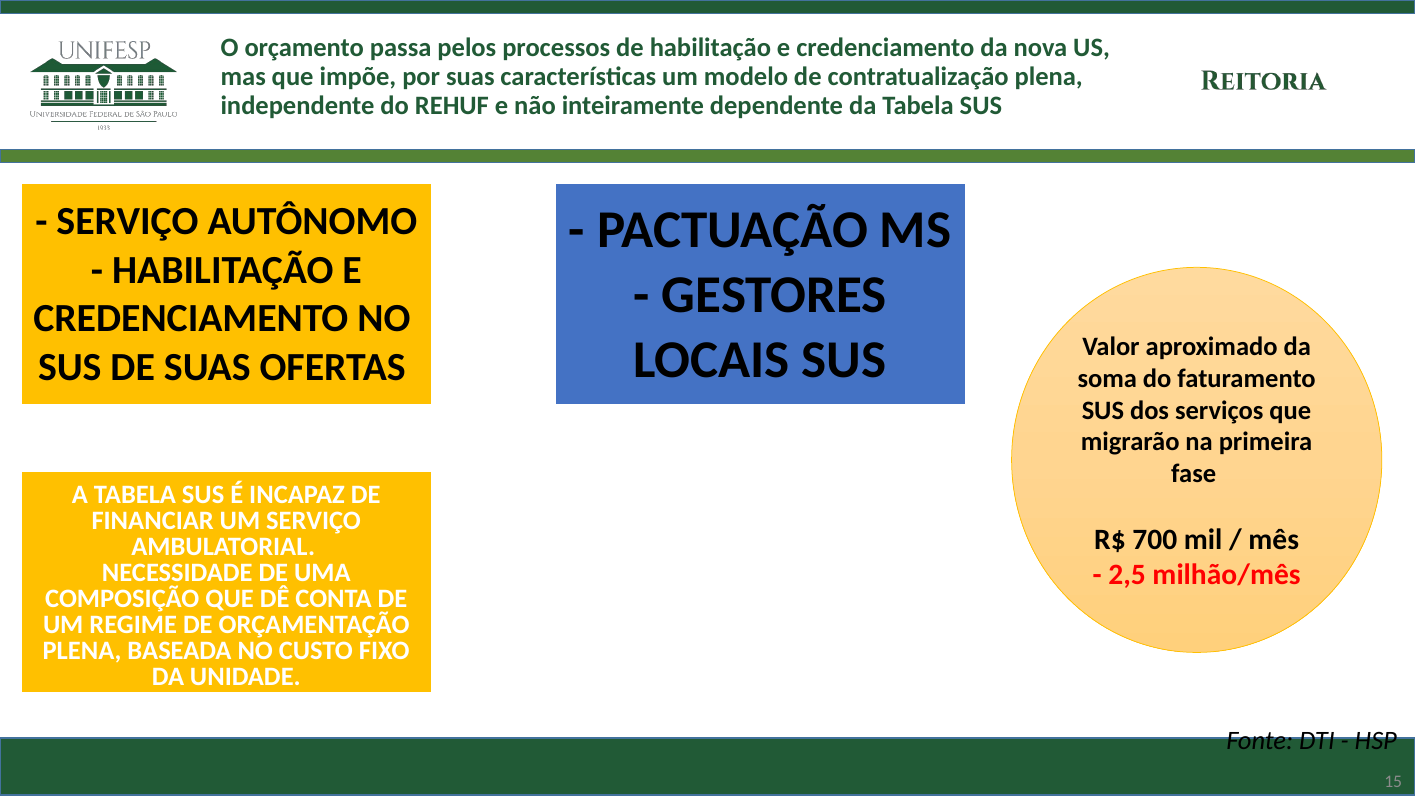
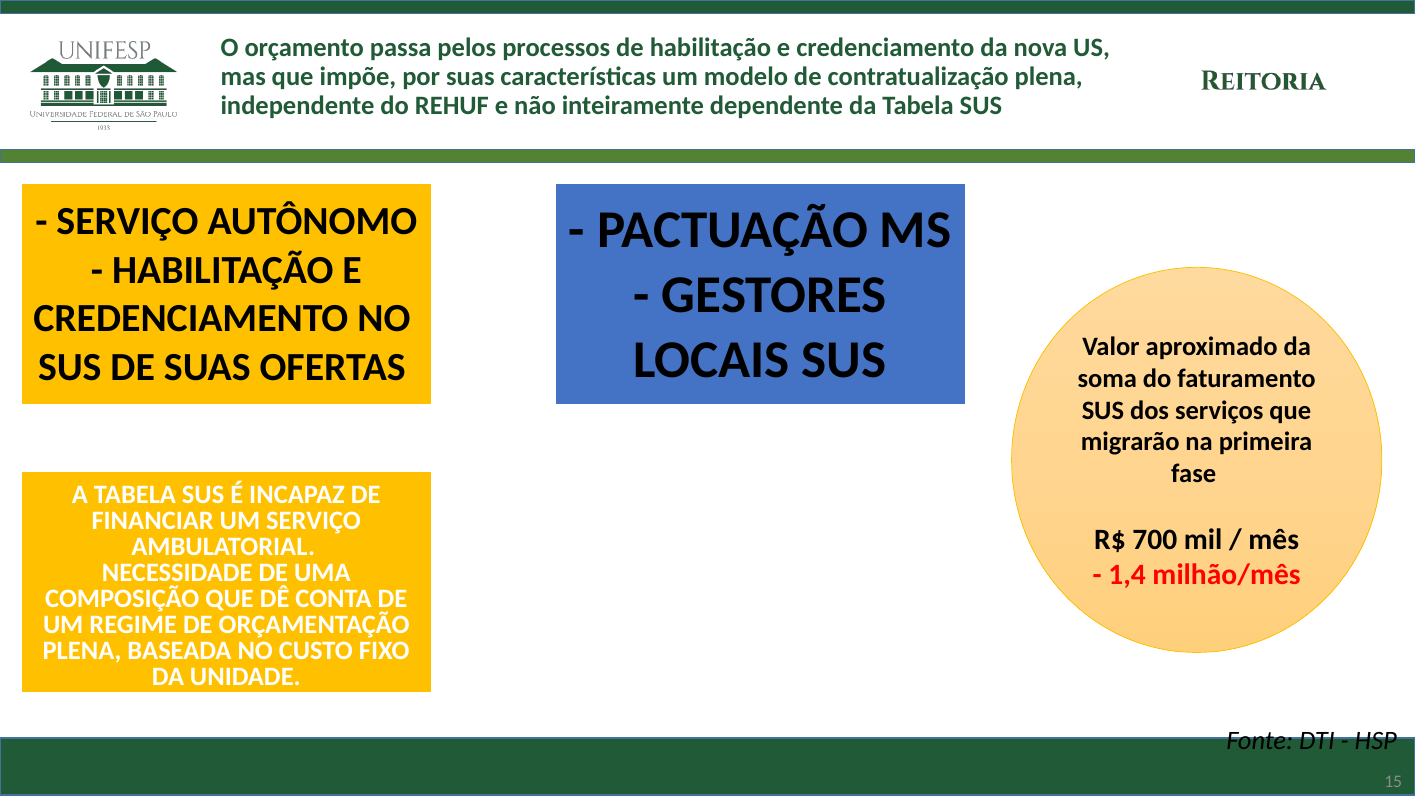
2,5: 2,5 -> 1,4 (1127, 575)
